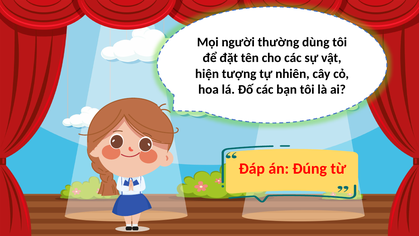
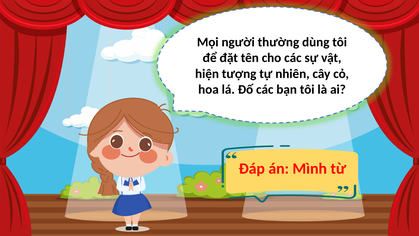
Đúng: Đúng -> Mình (310, 169)
